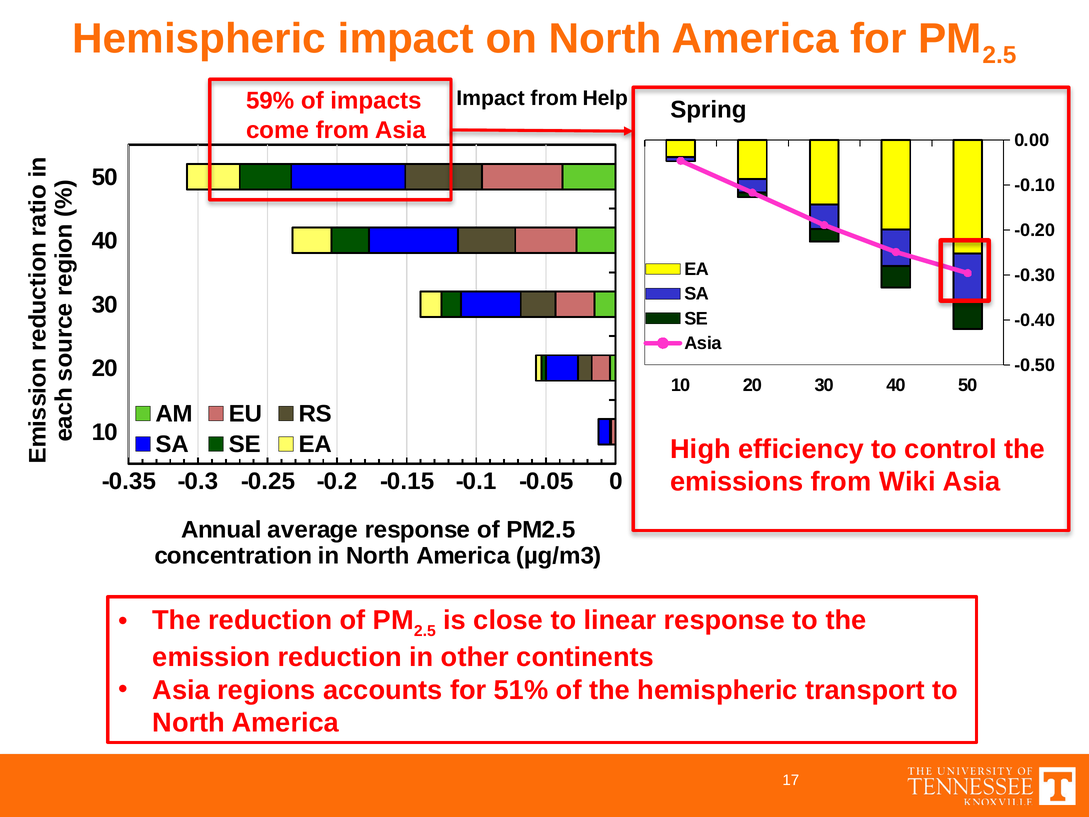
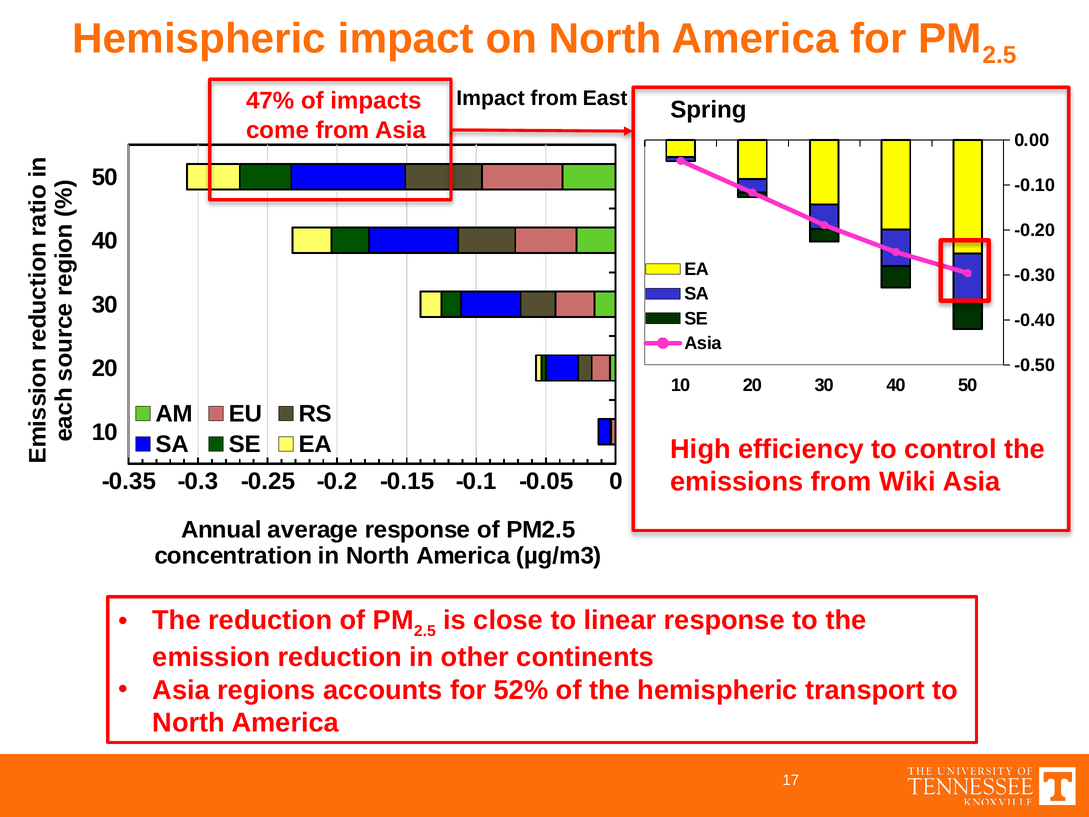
Help: Help -> East (605, 98)
59%: 59% -> 47% (270, 101)
51%: 51% -> 52% (521, 690)
